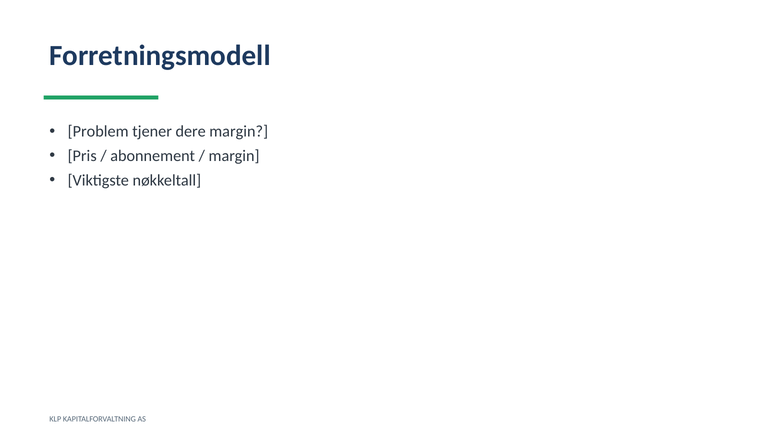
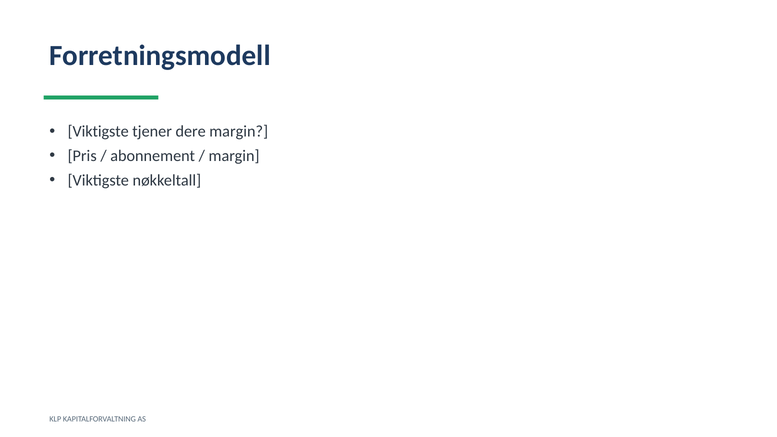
Problem: Problem -> Viktigste (98, 132)
